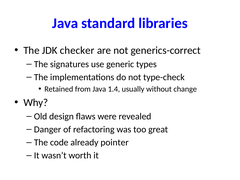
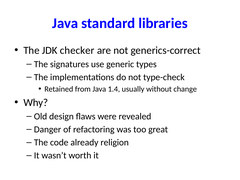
pointer: pointer -> religion (115, 142)
